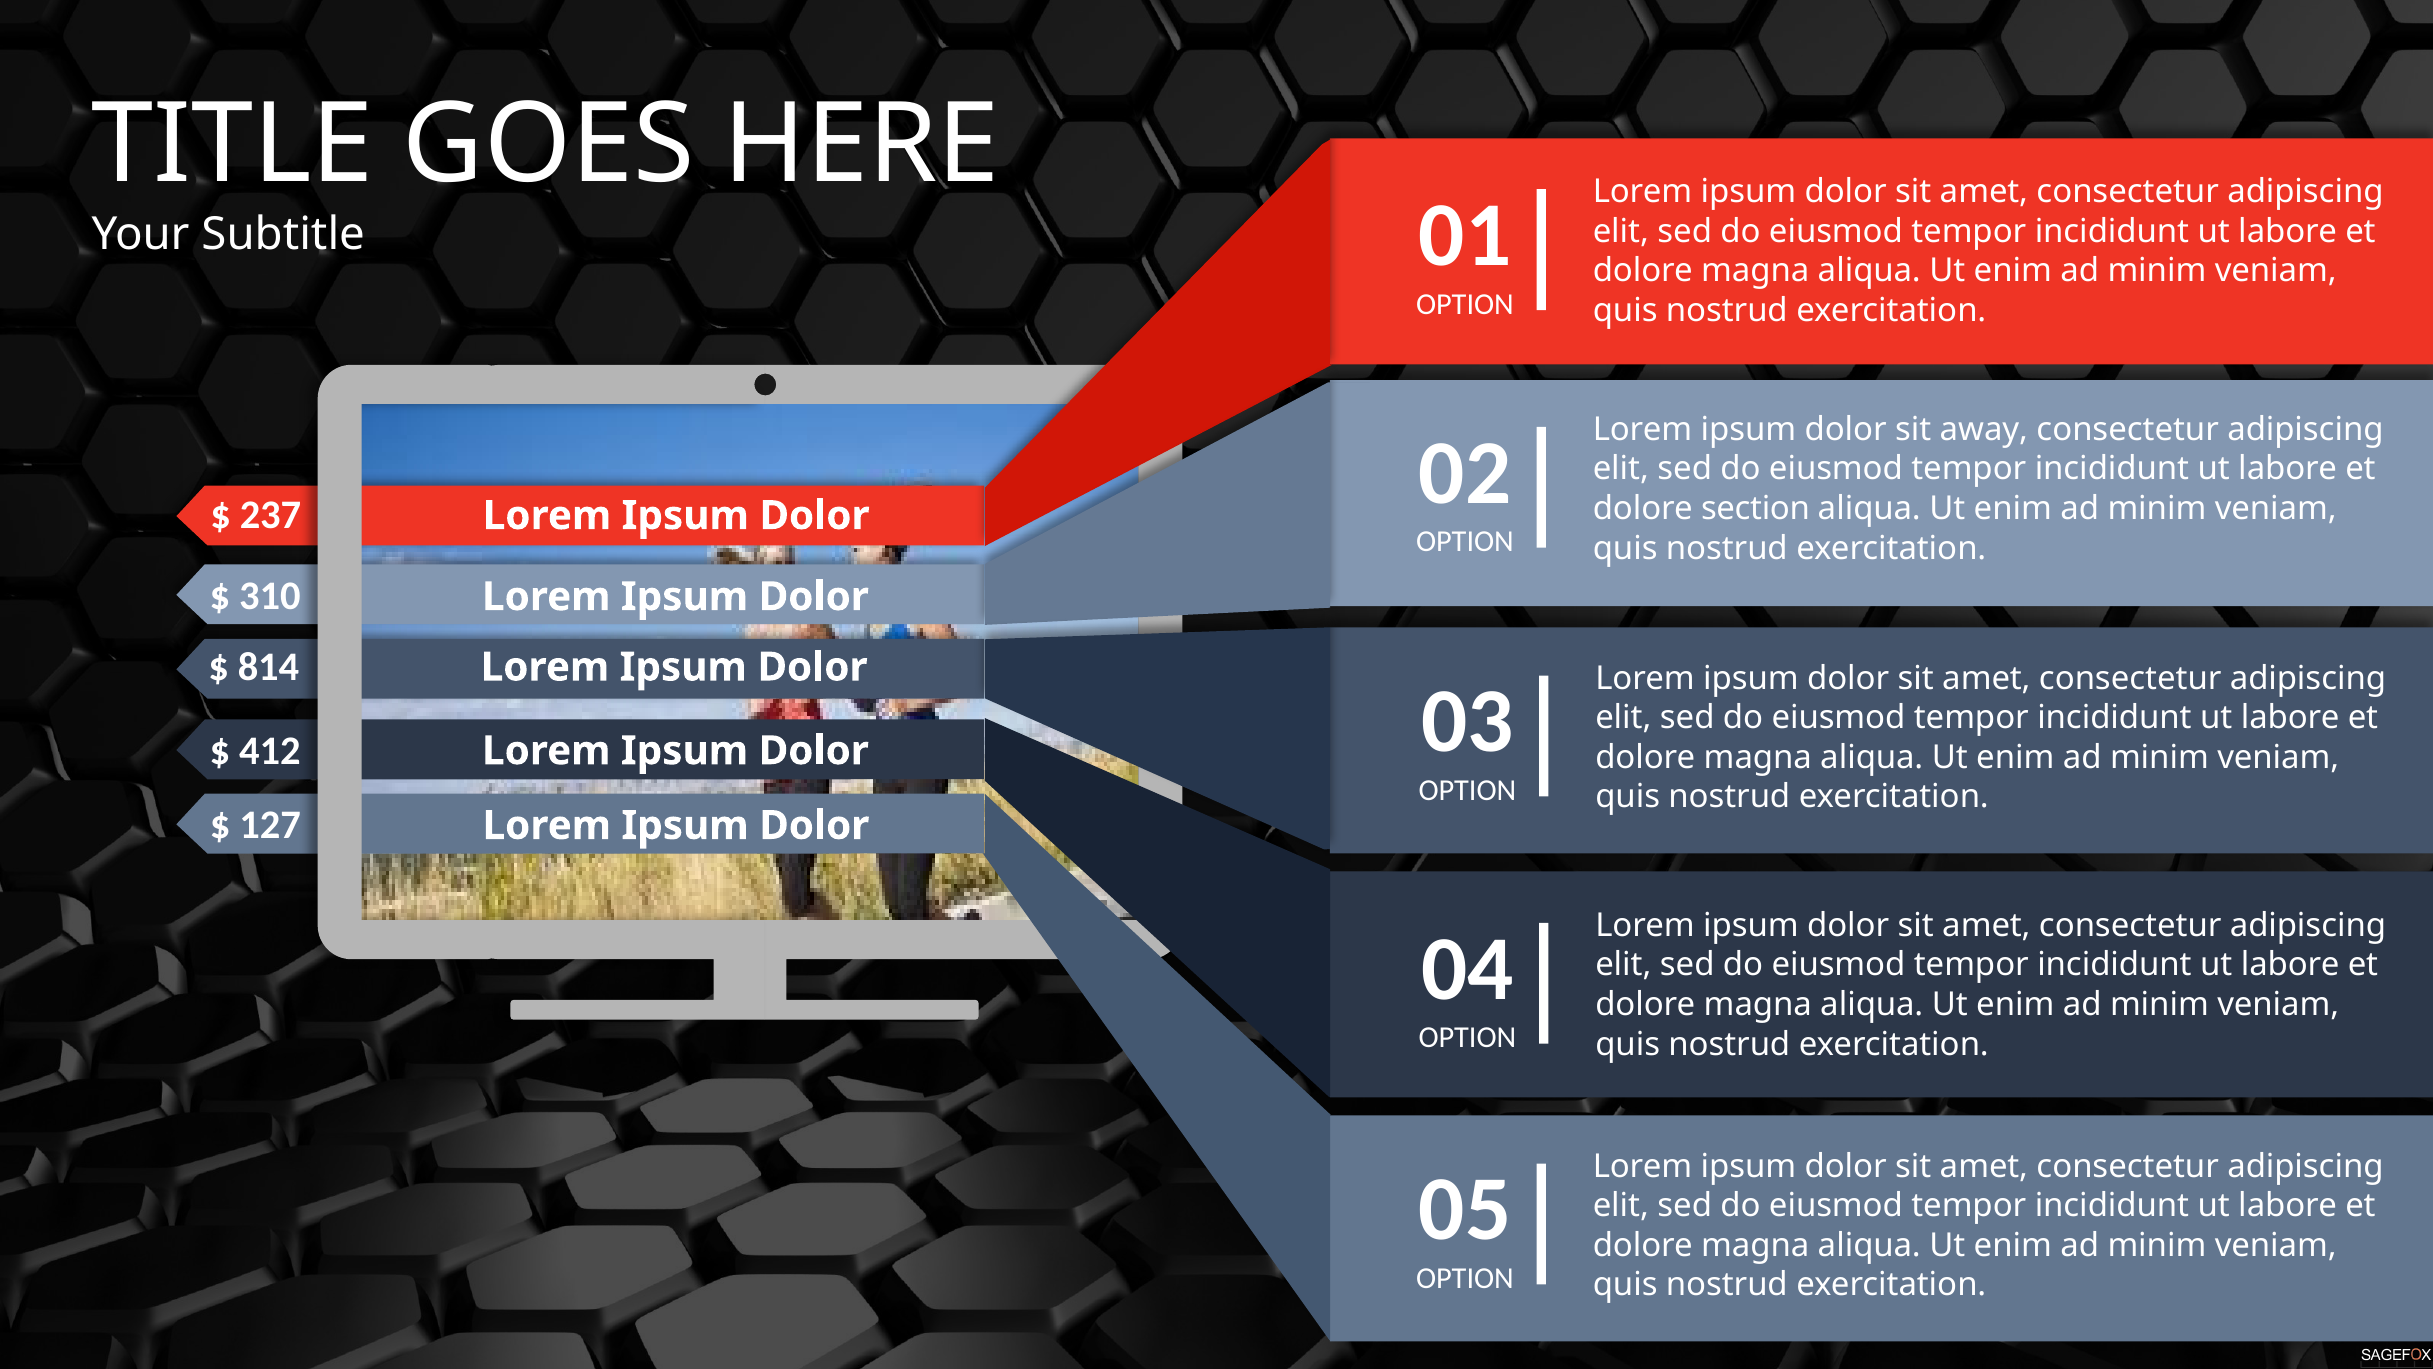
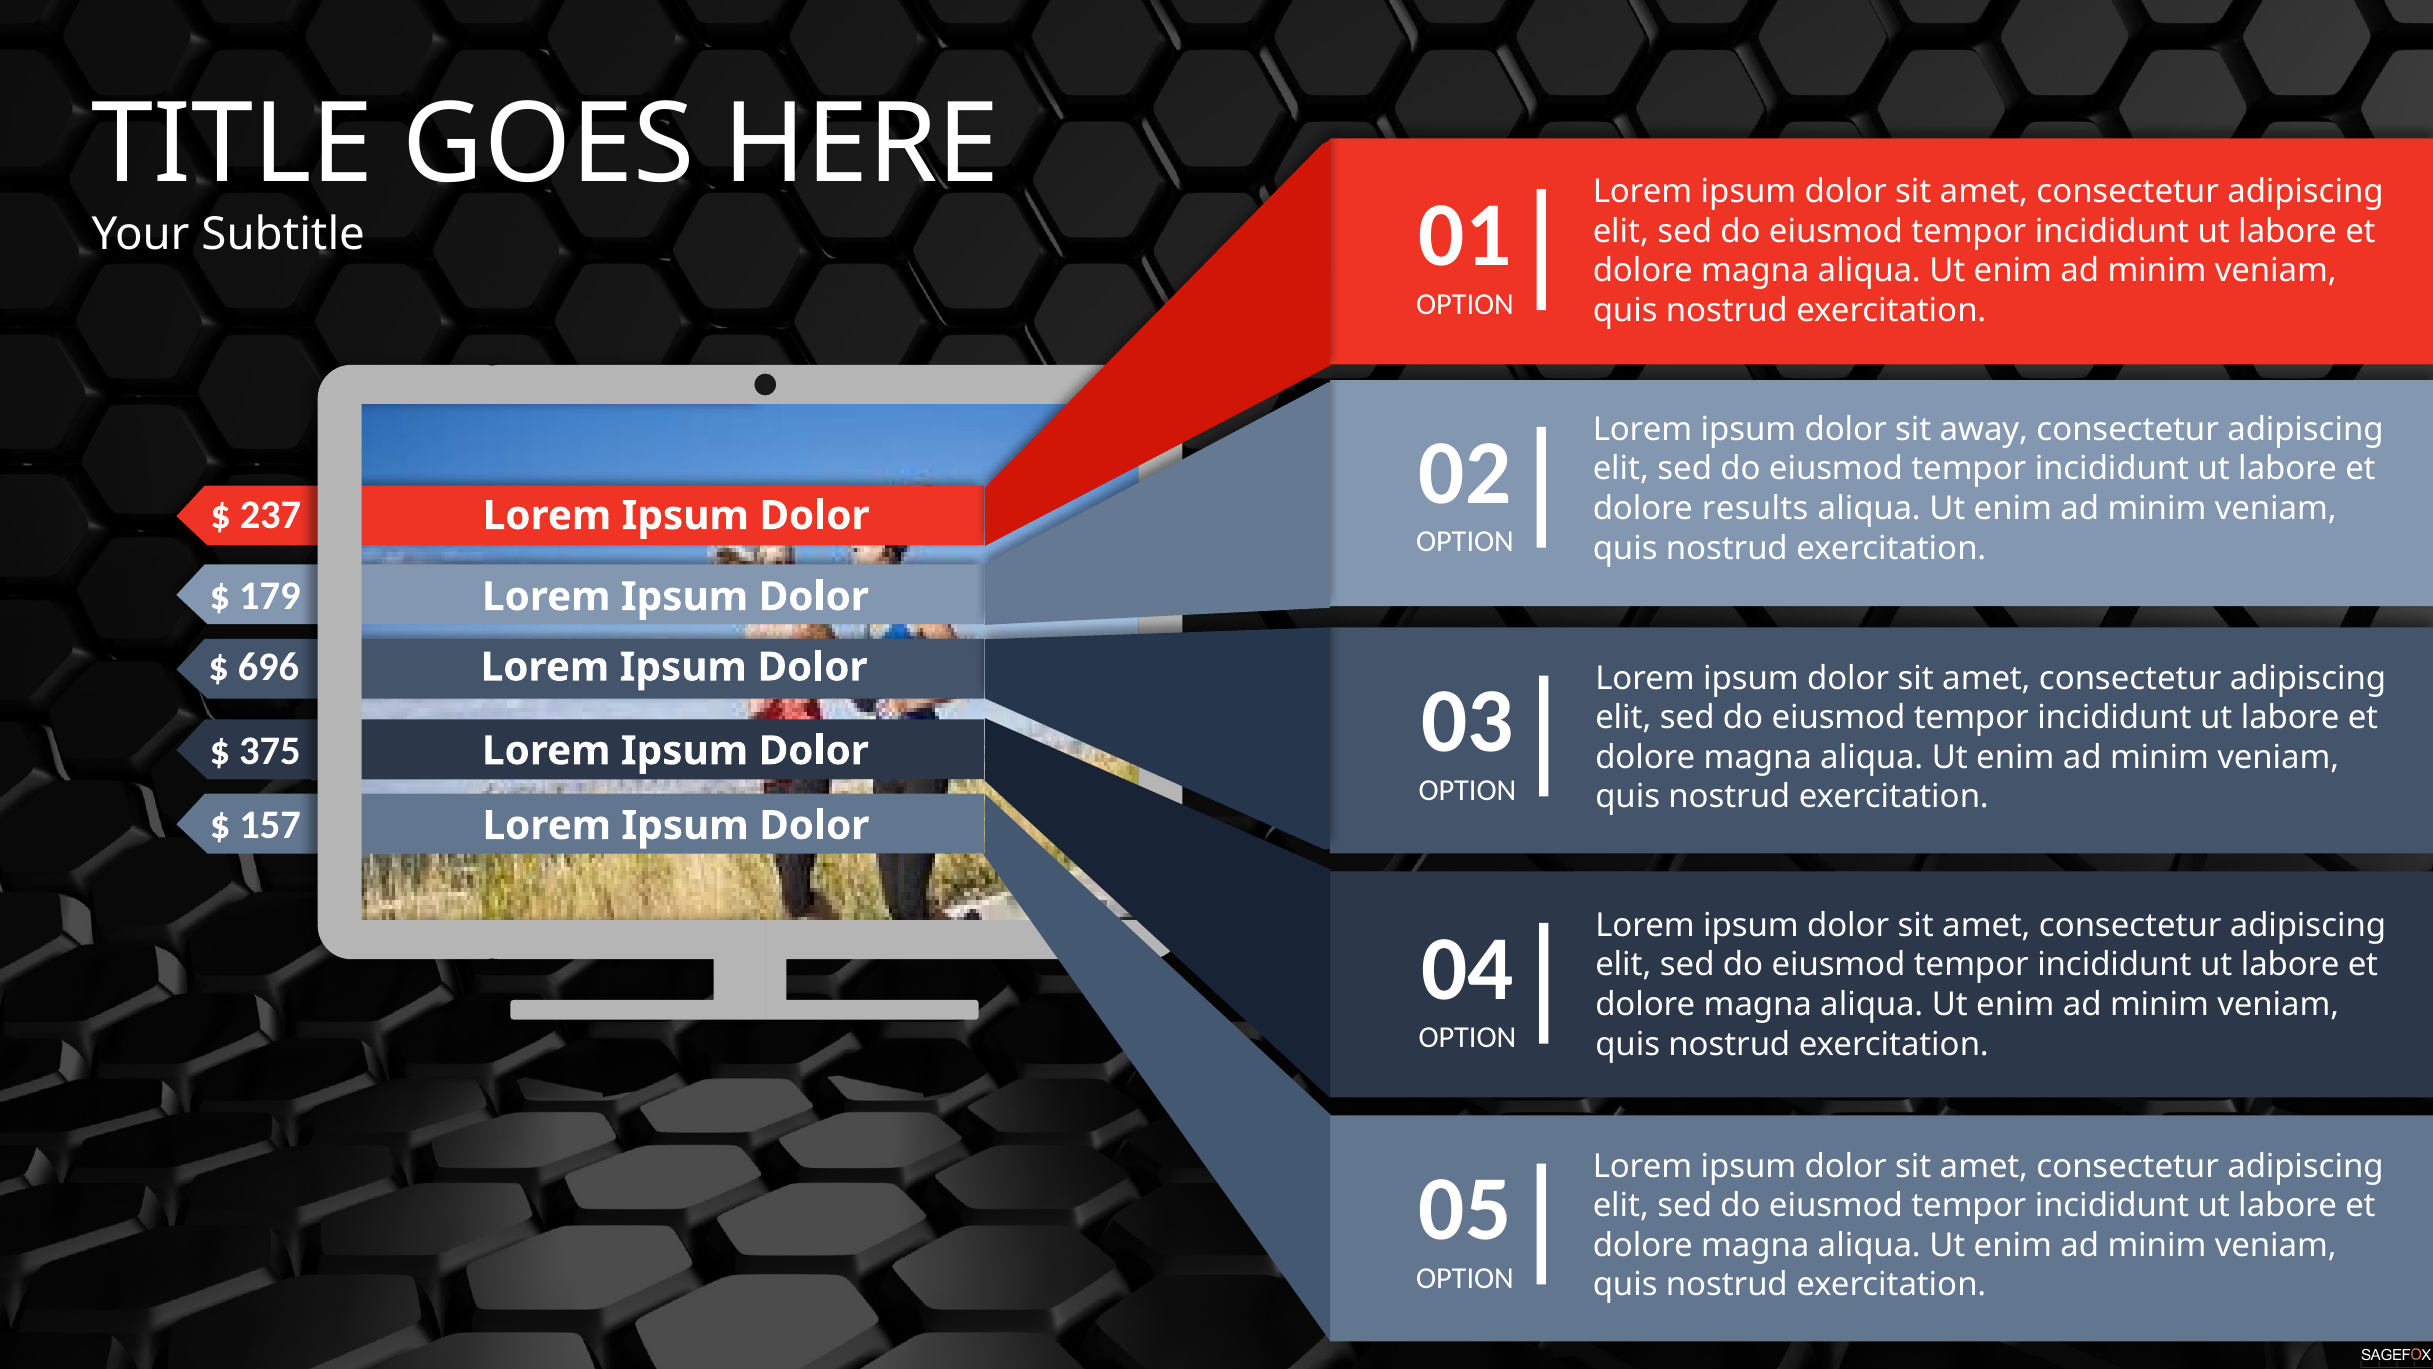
section: section -> results (1755, 509)
310: 310 -> 179 (270, 596)
814: 814 -> 696 (268, 667)
412: 412 -> 375 (270, 750)
127: 127 -> 157 (270, 825)
